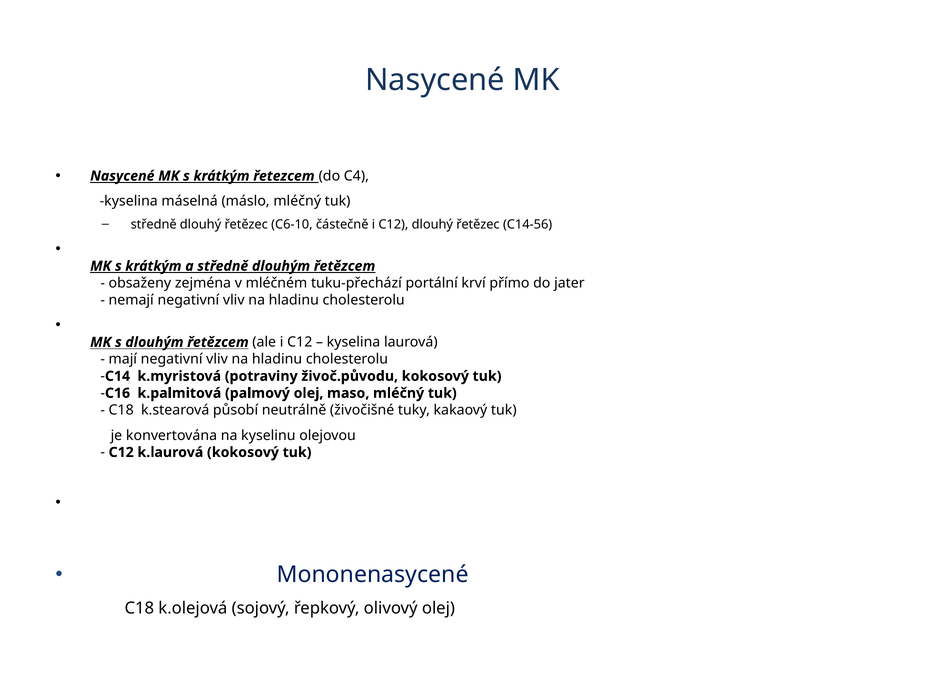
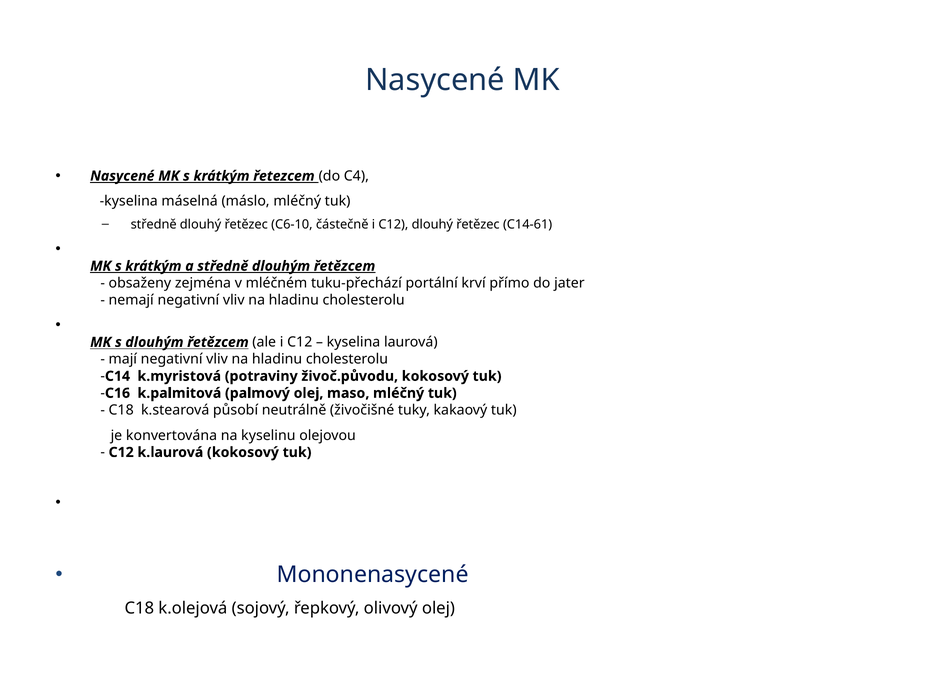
C14-56: C14-56 -> C14-61 (528, 224)
